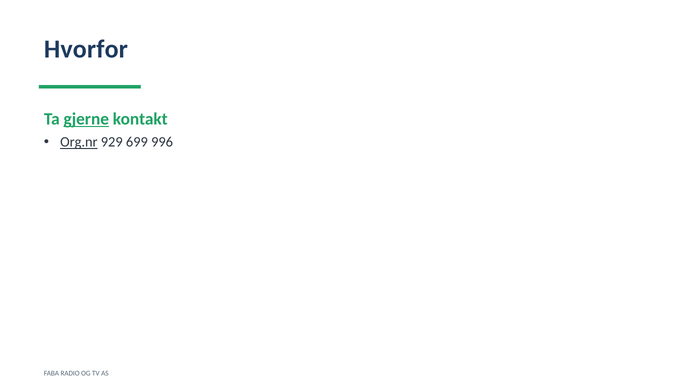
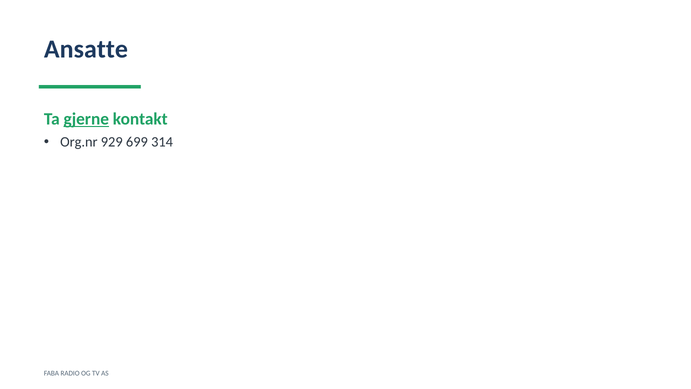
Hvorfor: Hvorfor -> Ansatte (86, 49)
Org.nr underline: present -> none (79, 142)
996: 996 -> 314 (162, 142)
